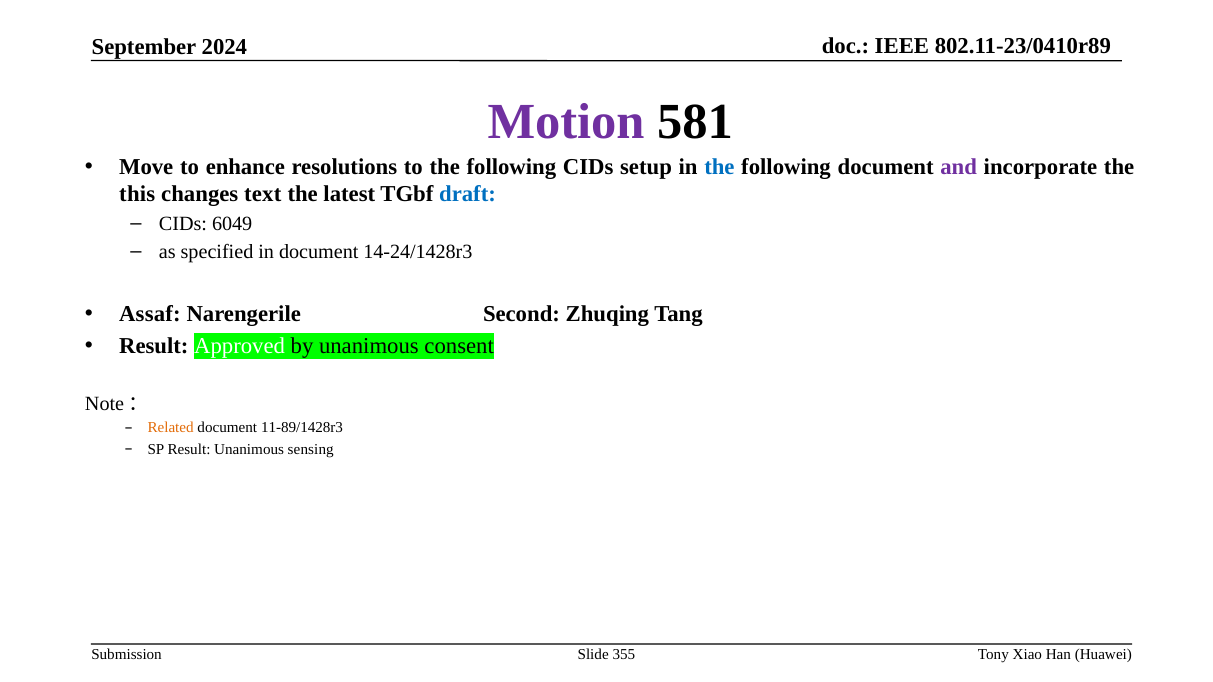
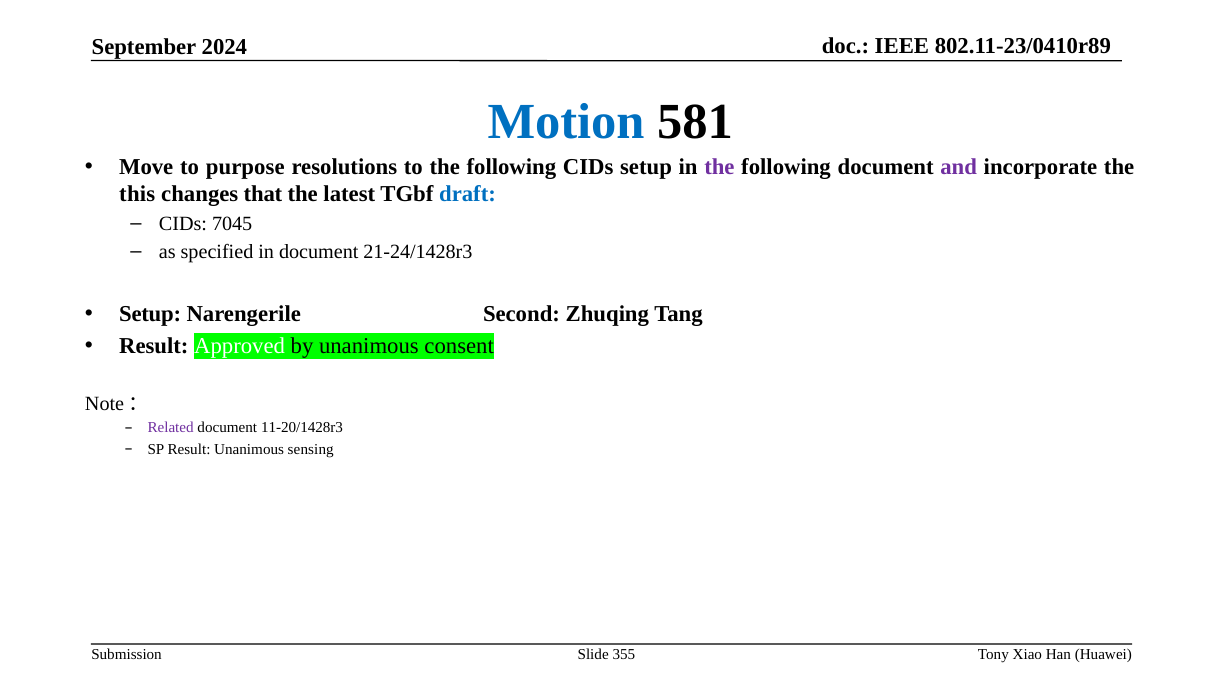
Motion colour: purple -> blue (566, 122)
enhance: enhance -> purpose (245, 167)
the colour: blue -> purple (719, 167)
text: text -> that (263, 194)
6049: 6049 -> 7045 (232, 224)
14-24/1428r3: 14-24/1428r3 -> 21-24/1428r3 (418, 252)
Assaf: Assaf -> Setup (150, 314)
Related colour: orange -> purple (171, 428)
11-89/1428r3: 11-89/1428r3 -> 11-20/1428r3 (302, 428)
